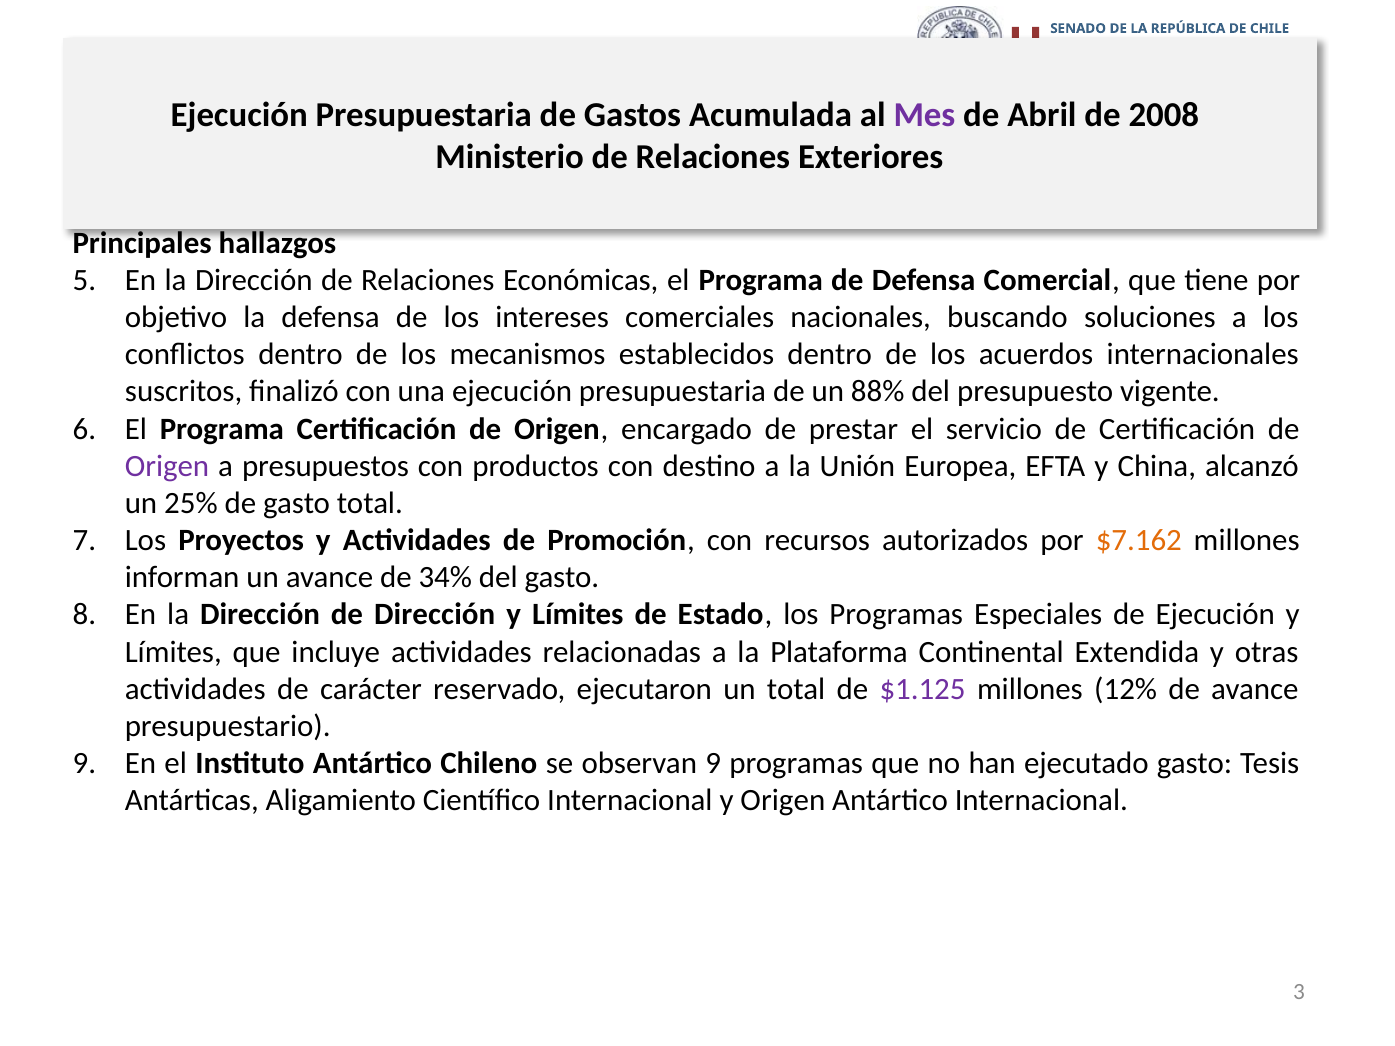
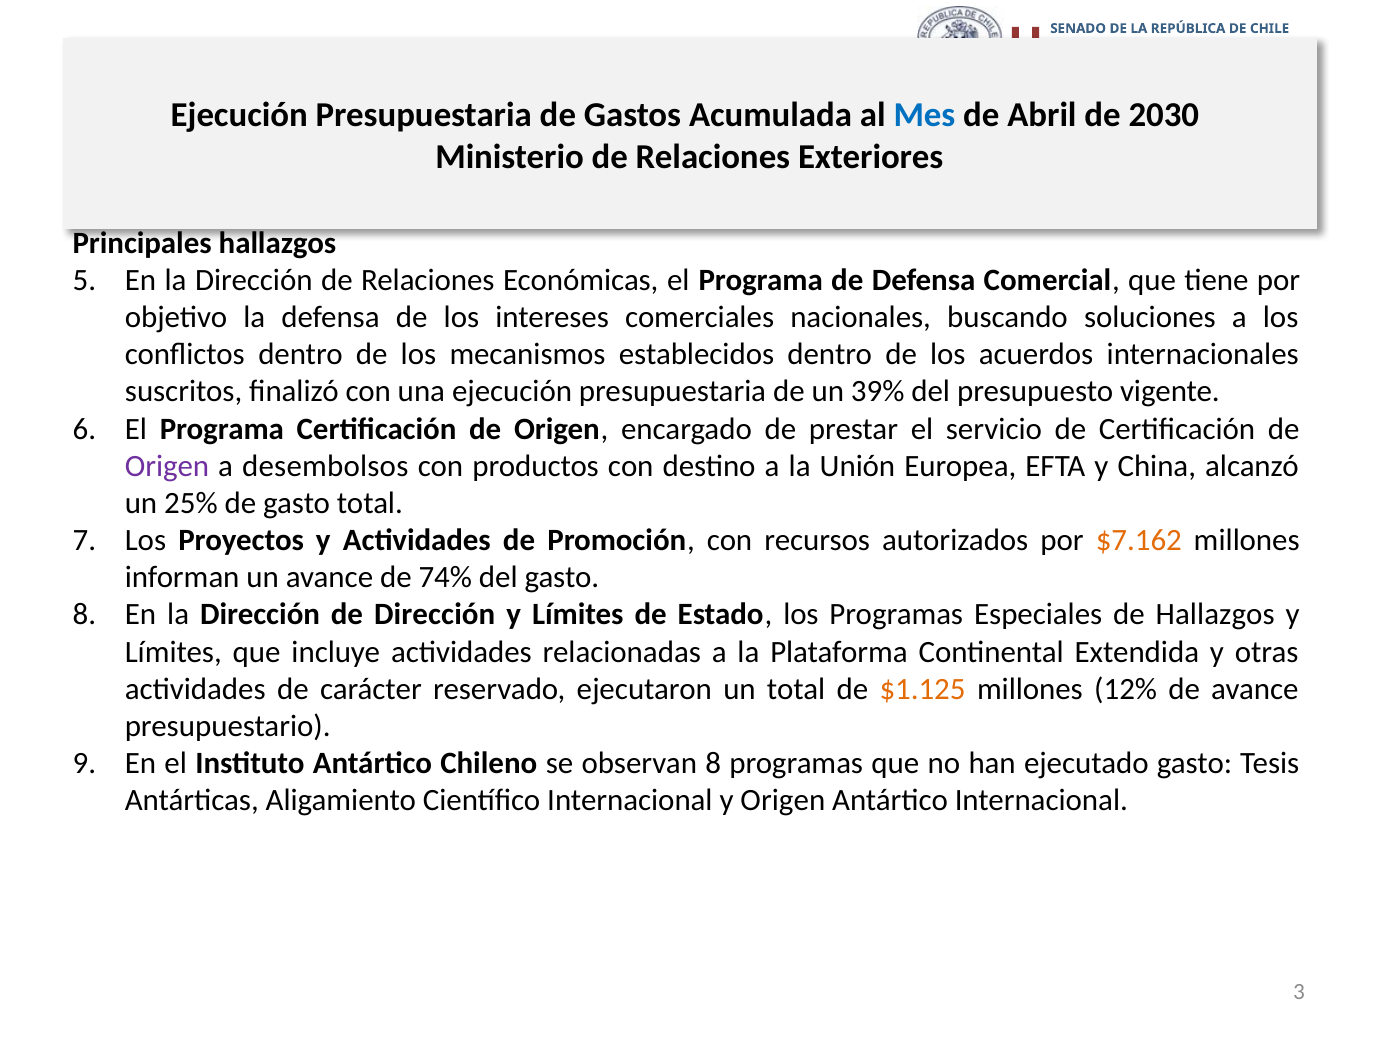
Mes colour: purple -> blue (924, 115)
2008: 2008 -> 2030 (1164, 115)
88%: 88% -> 39% (878, 392)
presupuestos: presupuestos -> desembolsos (325, 466)
34%: 34% -> 74% (445, 578)
de Ejecución: Ejecución -> Hallazgos (1215, 615)
$1.125 colour: purple -> orange (923, 689)
observan 9: 9 -> 8 (713, 764)
